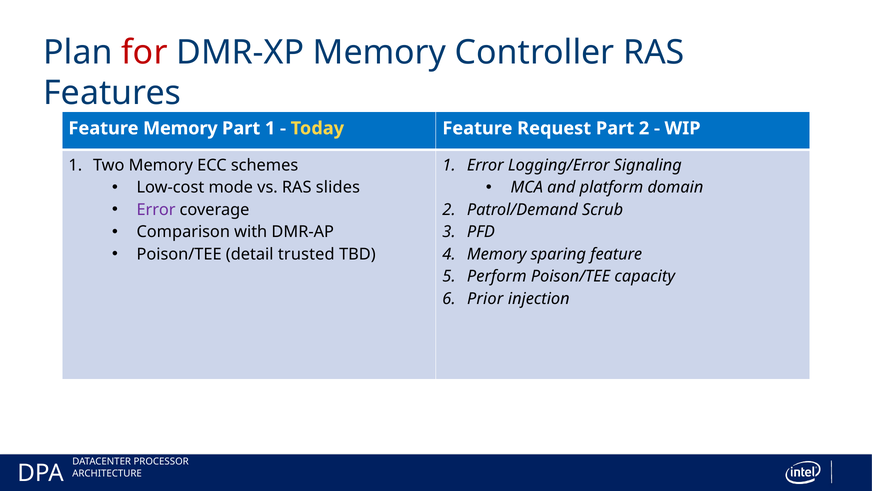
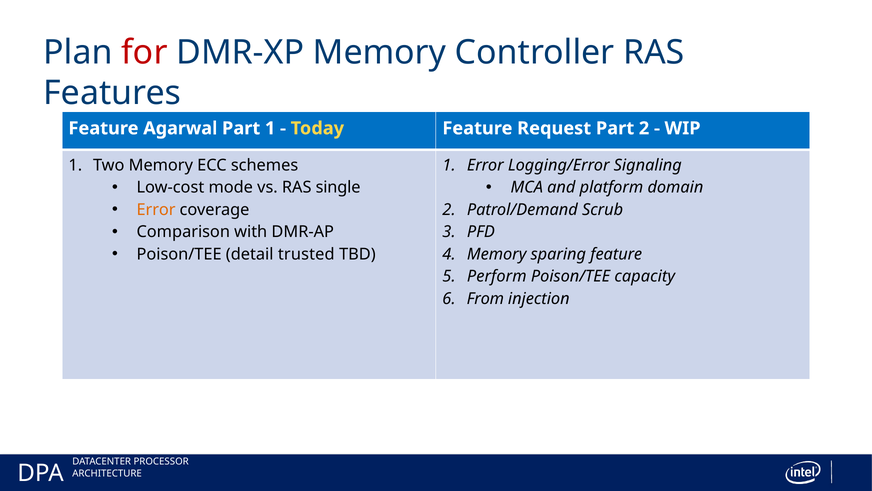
Feature Memory: Memory -> Agarwal (180, 128)
slides: slides -> single (338, 187)
Error colour: purple -> orange (156, 209)
Prior: Prior -> From (485, 298)
